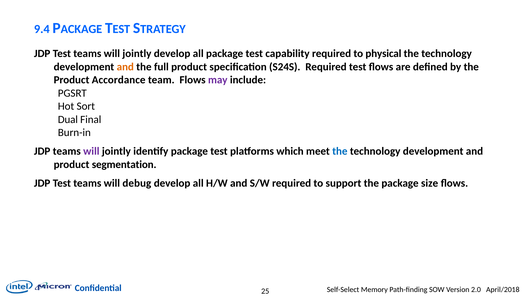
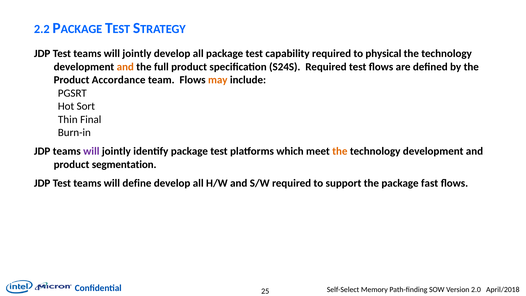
9.4: 9.4 -> 2.2 (42, 29)
may colour: purple -> orange (218, 80)
Dual: Dual -> Thin (68, 119)
the colour: blue -> orange (340, 151)
debug: debug -> define (137, 183)
size: size -> fast (430, 183)
